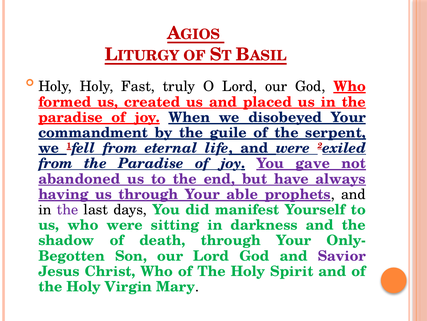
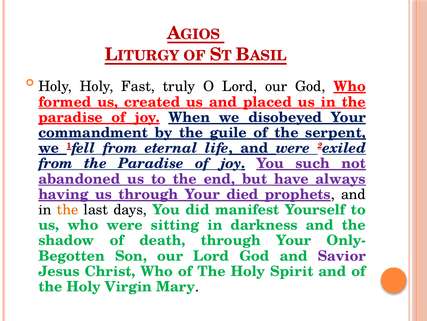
gave: gave -> such (313, 163)
able: able -> died (242, 194)
the colour: purple -> orange (68, 209)
